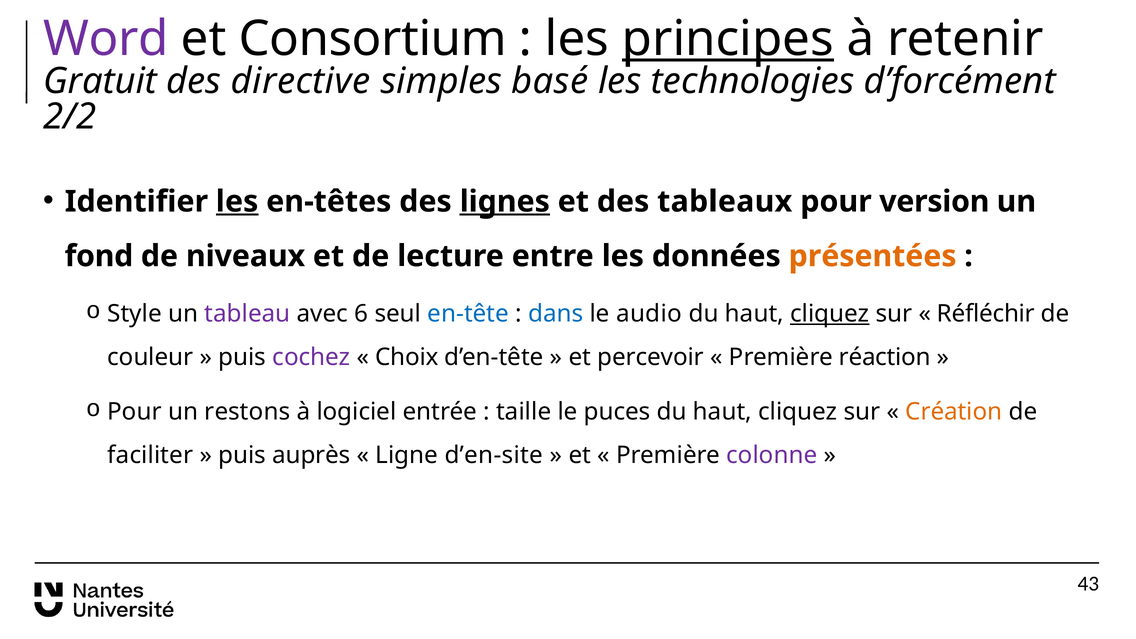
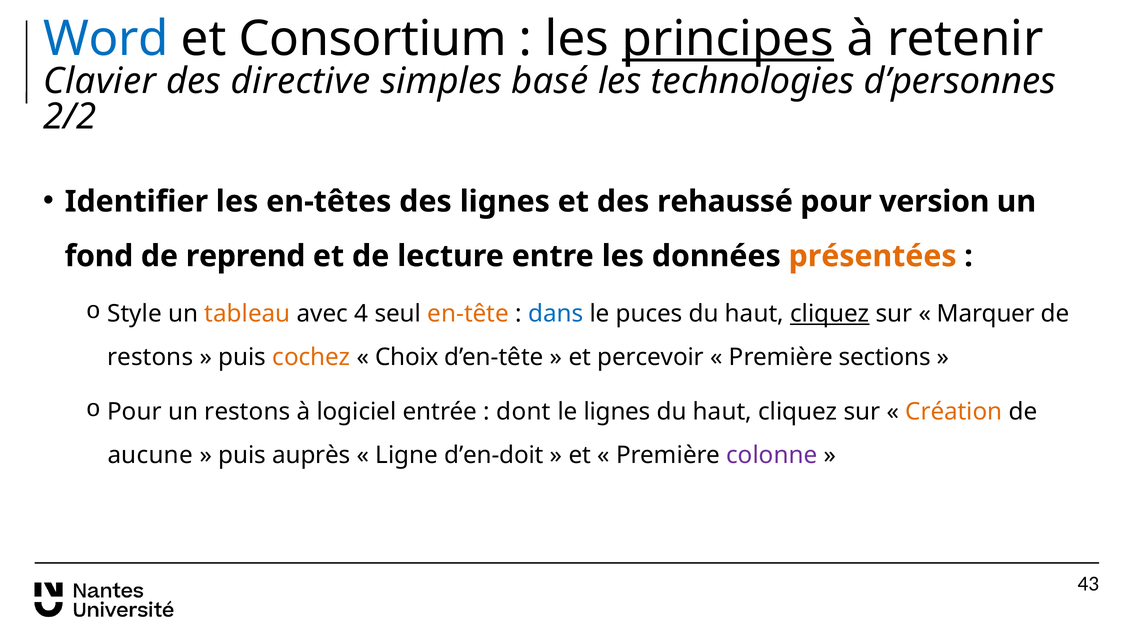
Word colour: purple -> blue (106, 39)
Gratuit: Gratuit -> Clavier (100, 81)
d’forcément: d’forcément -> d’personnes (960, 81)
les underline: present -> none (237, 202)
lignes underline: present -> none (505, 202)
tableaux: tableaux -> rehaussé (725, 202)
niveaux: niveaux -> reprend (246, 256)
tableau colour: purple -> orange (247, 314)
6: 6 -> 4 (361, 314)
en-tête colour: blue -> orange (468, 314)
audio: audio -> puces (649, 314)
Réfléchir: Réfléchir -> Marquer (986, 314)
couleur: couleur -> restons (150, 357)
cochez colour: purple -> orange (311, 357)
réaction: réaction -> sections (885, 357)
taille: taille -> dont (524, 412)
le puces: puces -> lignes (617, 412)
faciliter: faciliter -> aucune (150, 455)
d’en-site: d’en-site -> d’en-doit (494, 455)
